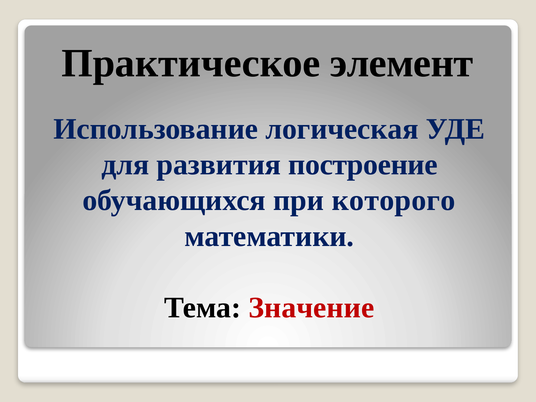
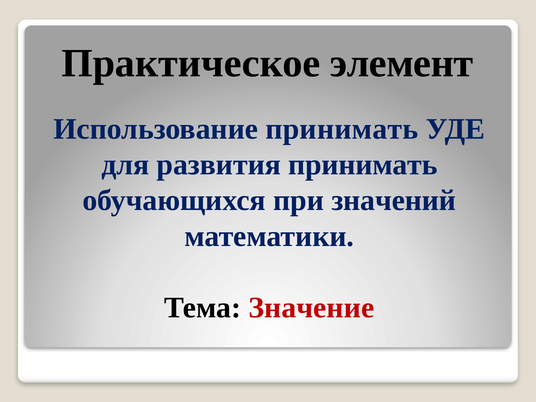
Использование логическая: логическая -> принимать (342, 129)
развития построение: построение -> принимать (363, 165)
которого: которого -> значений (394, 201)
